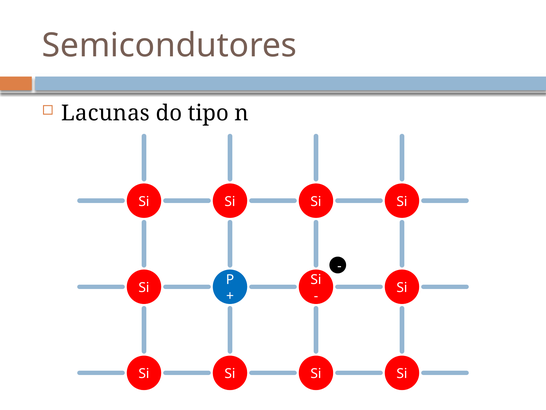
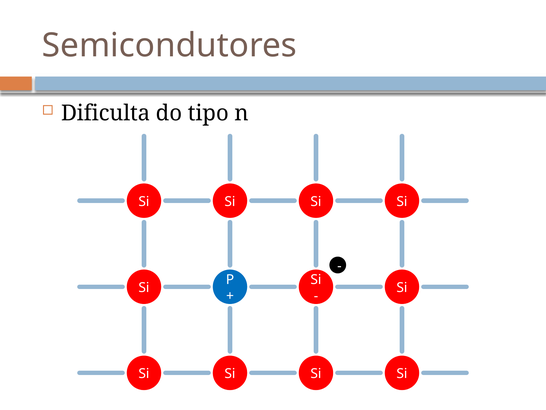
Lacunas: Lacunas -> Dificulta (106, 113)
